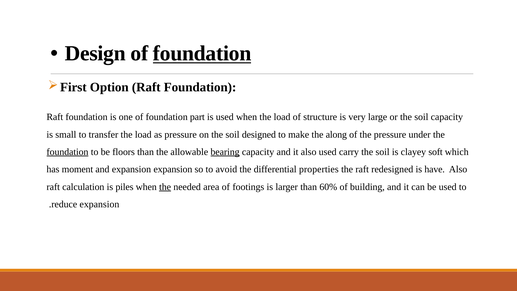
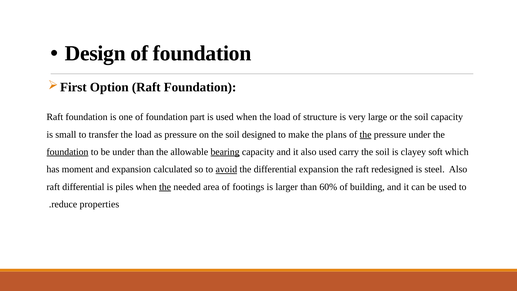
foundation underline: present -> none (202, 54)
along: along -> plans (336, 134)
the underline: none -> present (366, 134)
be floors: floors -> under (124, 152)
expansion expansion: expansion -> calculated (173, 169)
avoid underline: none -> present (226, 169)
differential properties: properties -> expansion (319, 169)
have: have -> steel (435, 169)
raft calculation: calculation -> differential (83, 187)
reduce expansion: expansion -> properties (99, 204)
